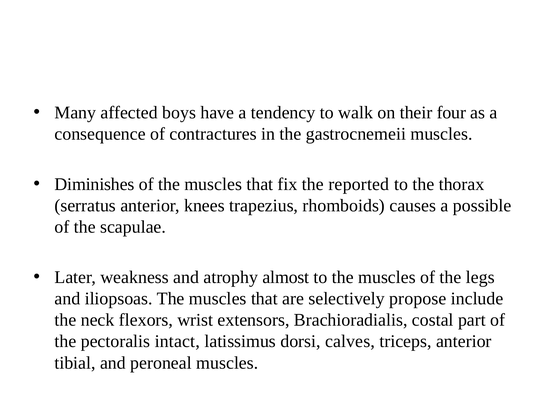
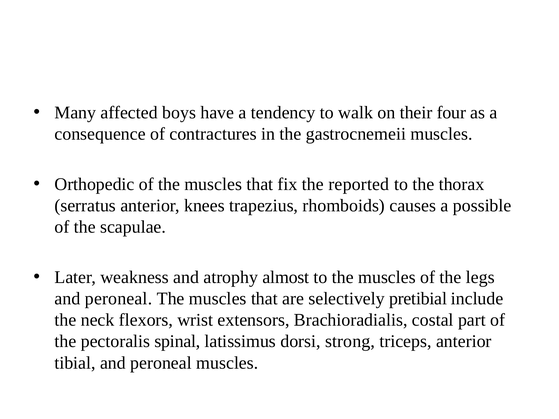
Diminishes: Diminishes -> Orthopedic (94, 184)
iliopsoas: iliopsoas -> peroneal (119, 299)
propose: propose -> pretibial (418, 299)
intact: intact -> spinal (177, 342)
calves: calves -> strong (350, 342)
